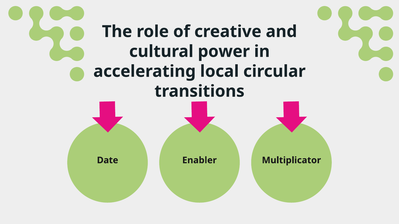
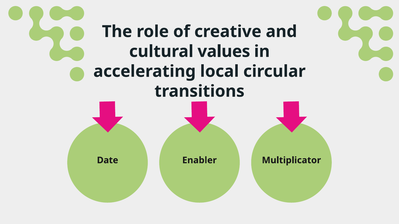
power: power -> values (224, 52)
